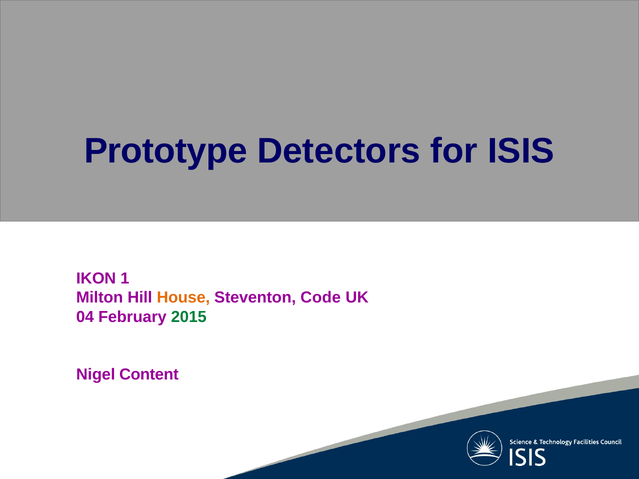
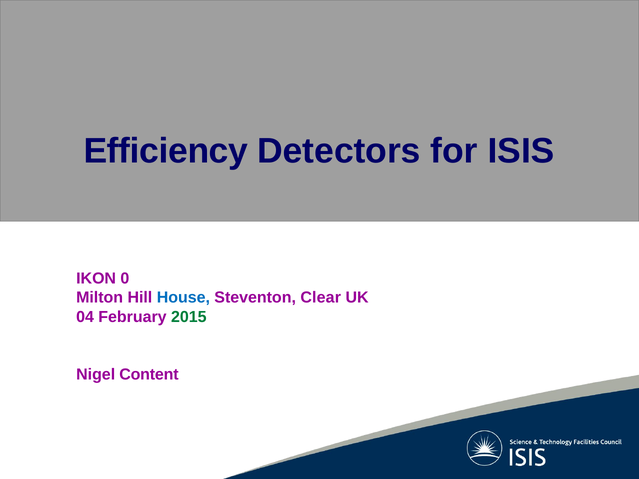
Prototype: Prototype -> Efficiency (166, 151)
1: 1 -> 0 (125, 279)
House colour: orange -> blue (183, 298)
Code: Code -> Clear (321, 298)
